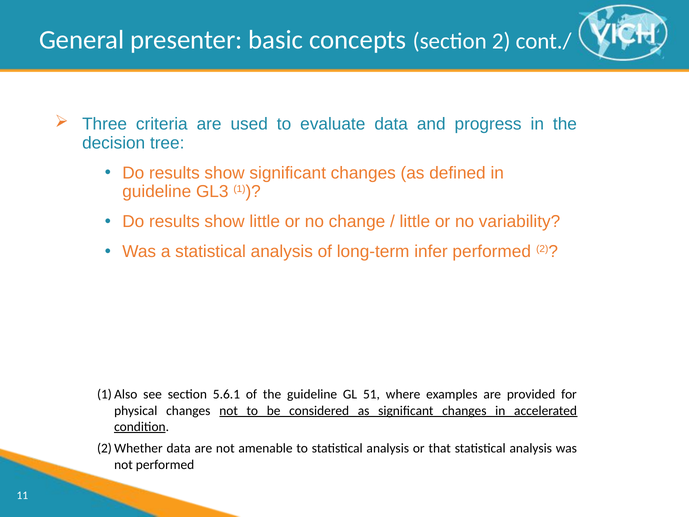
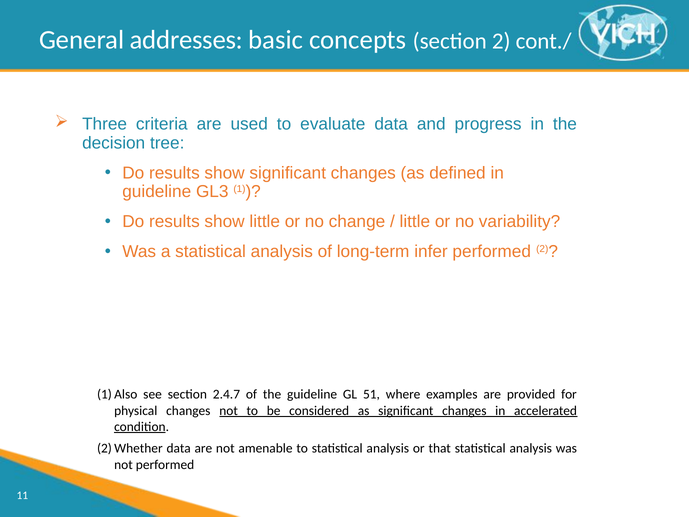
presenter: presenter -> addresses (186, 40)
5.6.1: 5.6.1 -> 2.4.7 (226, 394)
